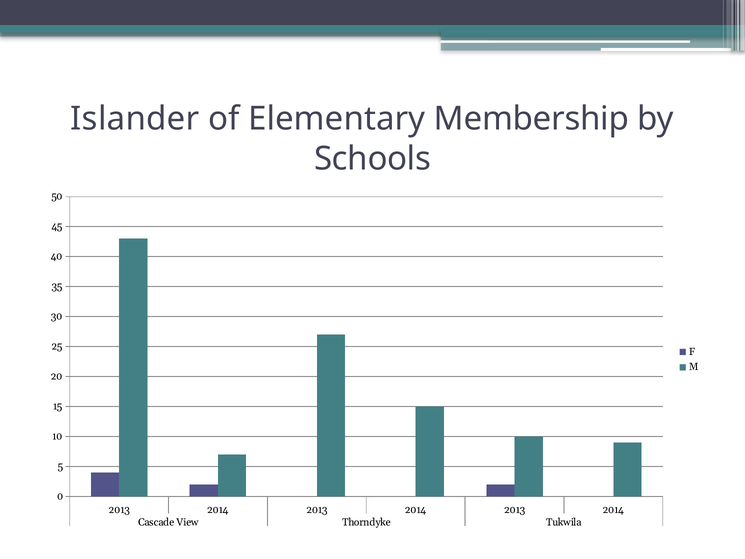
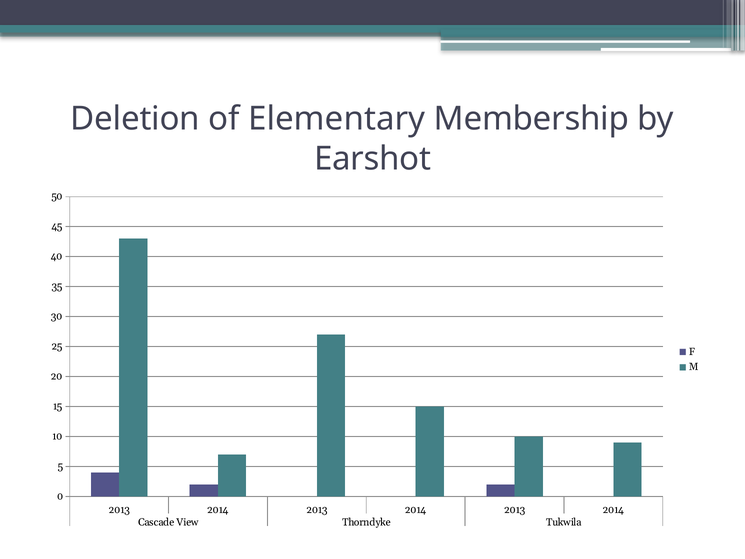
Islander: Islander -> Deletion (135, 119)
Schools: Schools -> Earshot (373, 159)
